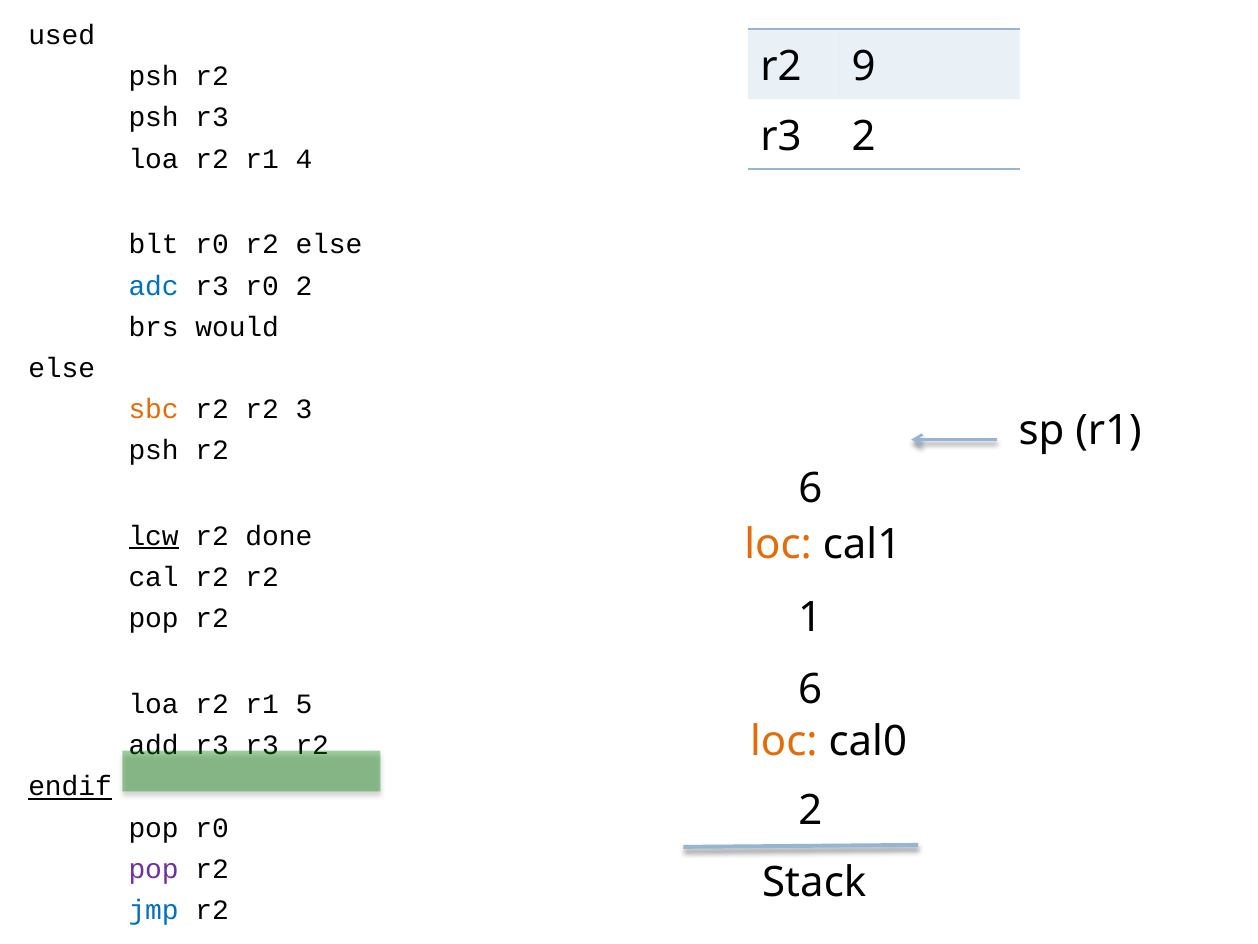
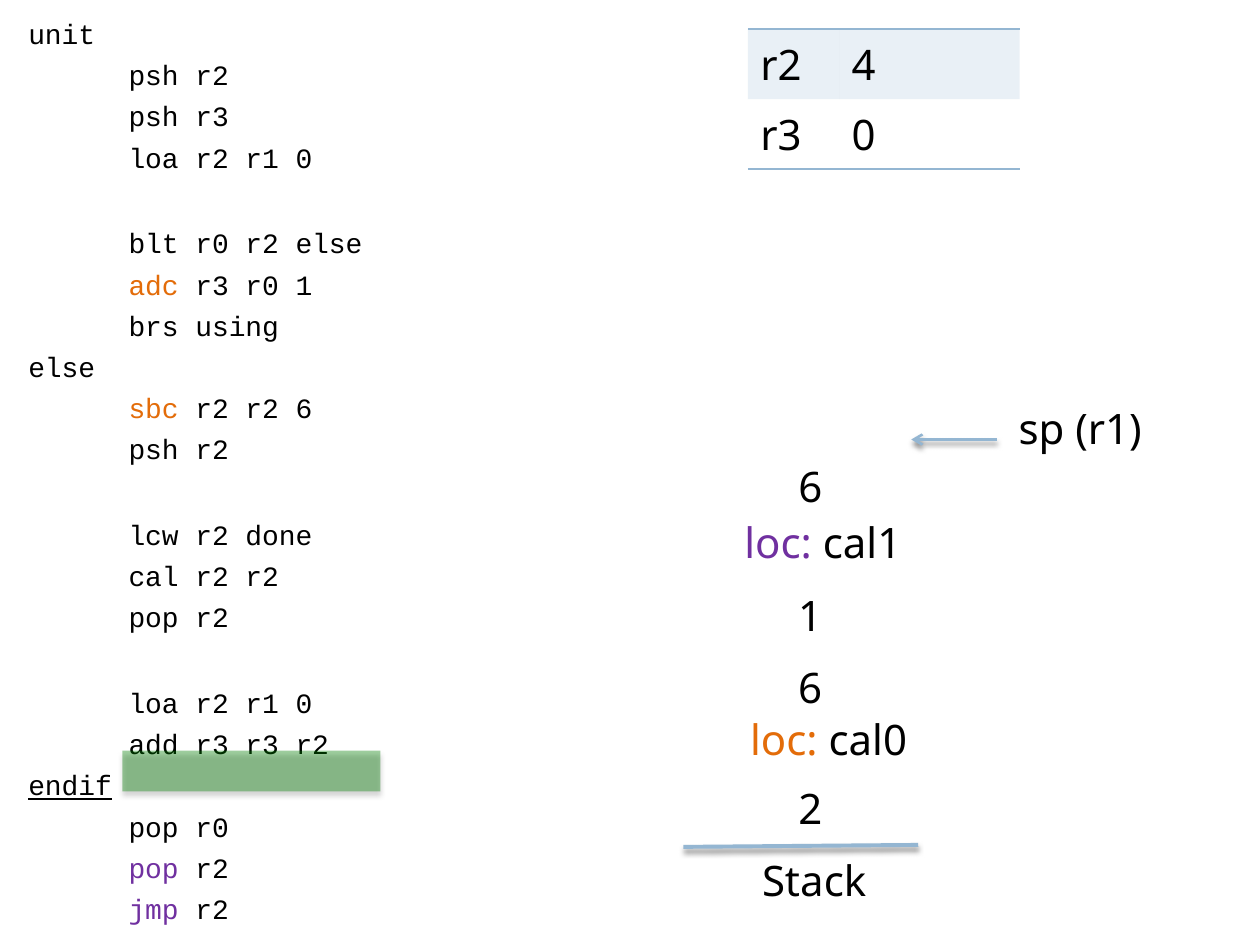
used: used -> unit (62, 35)
9: 9 -> 4 (864, 66)
r3 2: 2 -> 0 (864, 136)
4: 4 -> 0 (304, 159)
adc colour: blue -> orange (154, 286)
r0 2: 2 -> 1 (304, 286)
would: would -> using (237, 327)
r2 3: 3 -> 6 (304, 409)
lcw underline: present -> none (154, 536)
loc colour: orange -> purple (778, 544)
5: 5 -> 0 (304, 704)
jmp colour: blue -> purple (154, 910)
